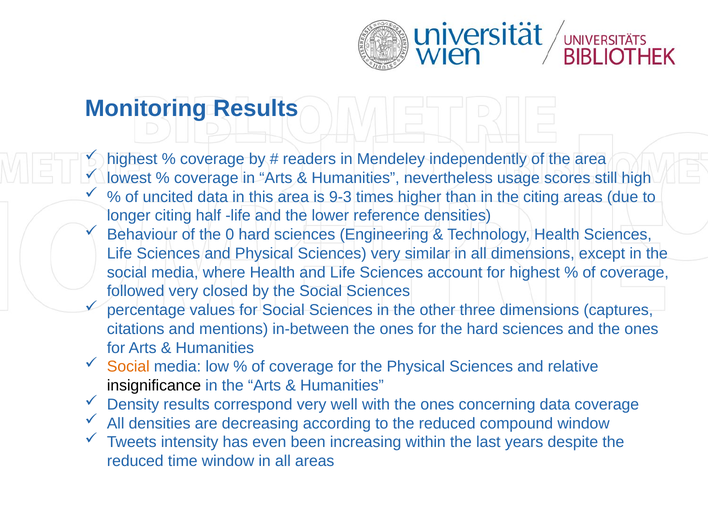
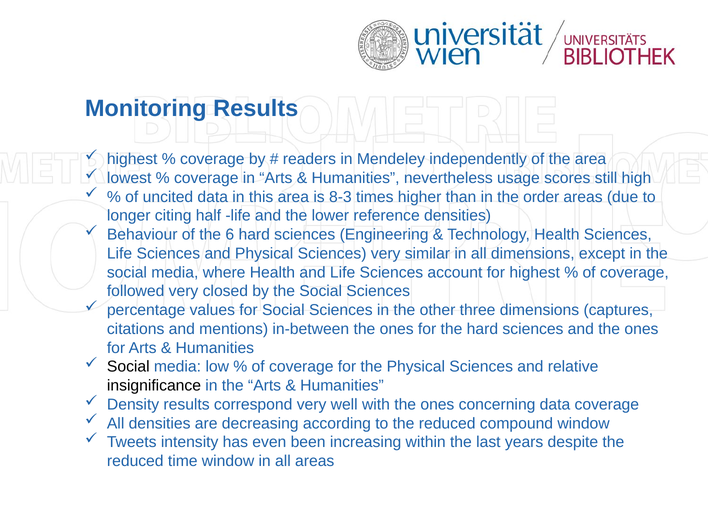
9-3: 9-3 -> 8-3 (340, 197)
the citing: citing -> order (541, 197)
0: 0 -> 6 (230, 235)
Social colour: orange -> black (128, 367)
